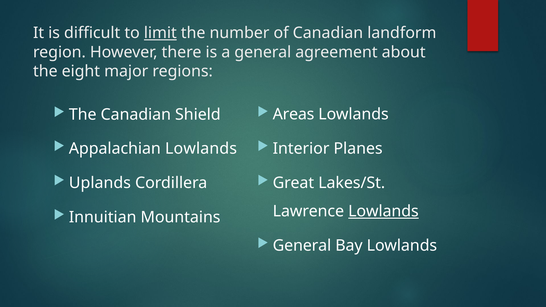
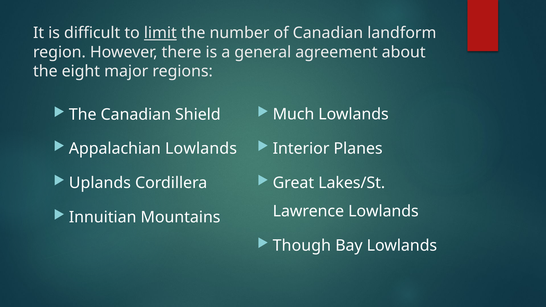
Areas: Areas -> Much (293, 114)
Lowlands underline: present -> none (383, 211)
General: General -> Though (302, 246)
